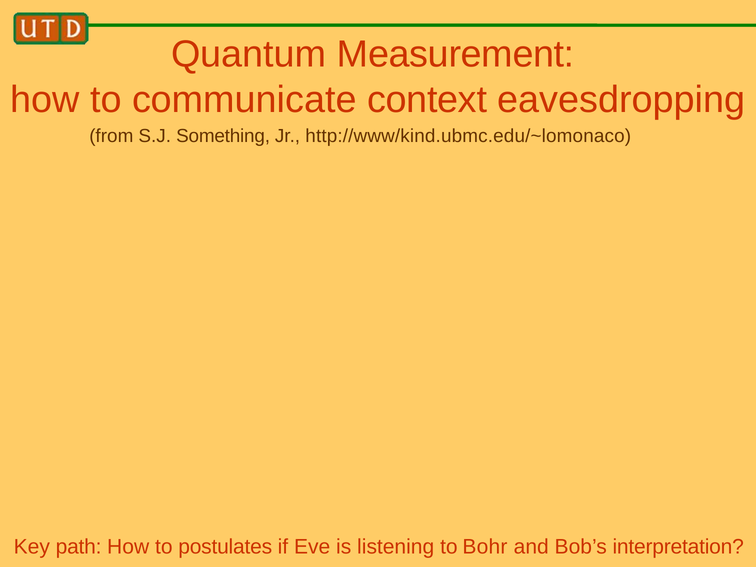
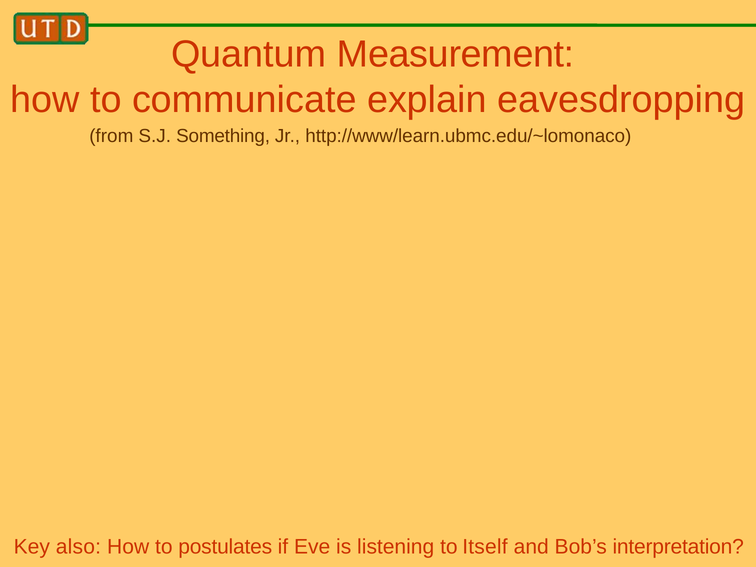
context: context -> explain (427, 100)
http://www/kind.ubmc.edu/~lomonaco: http://www/kind.ubmc.edu/~lomonaco -> http://www/learn.ubmc.edu/~lomonaco (468, 136)
path: path -> also (78, 547)
Bohr: Bohr -> Itself (485, 547)
